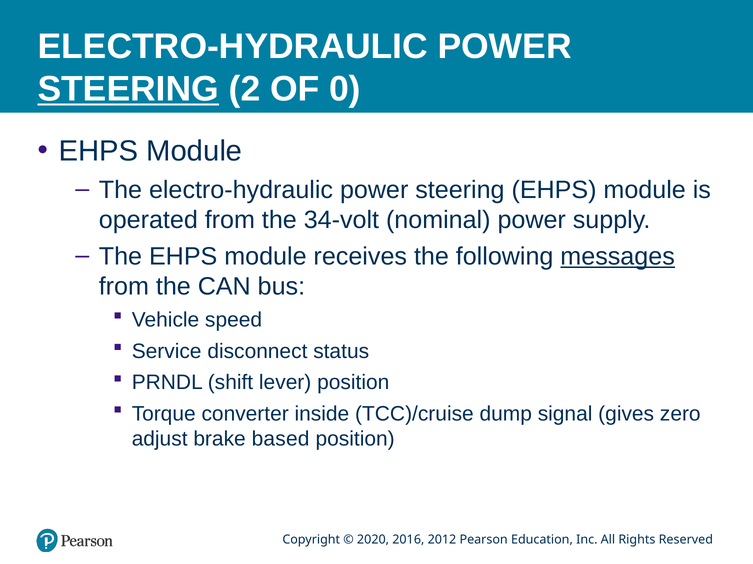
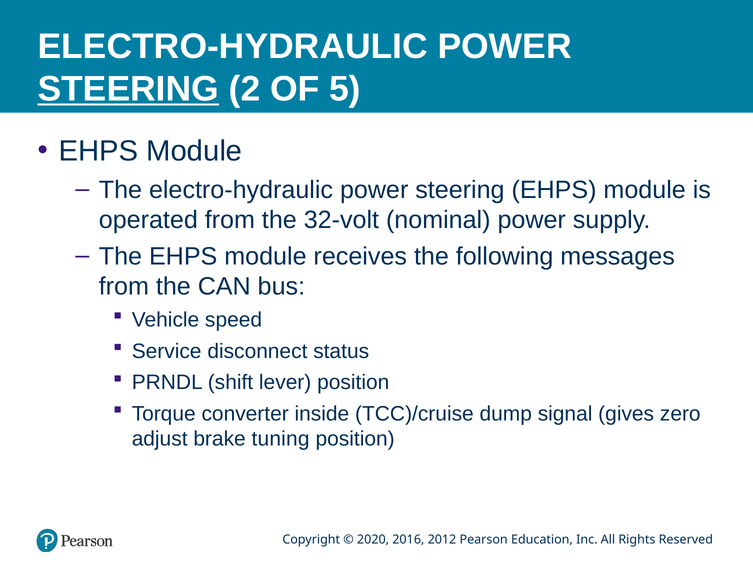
0: 0 -> 5 (345, 89)
34-volt: 34-volt -> 32-volt (341, 220)
messages underline: present -> none (618, 257)
based: based -> tuning (281, 440)
